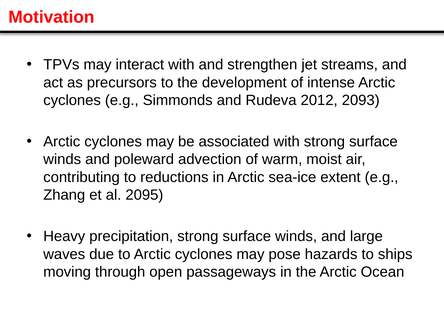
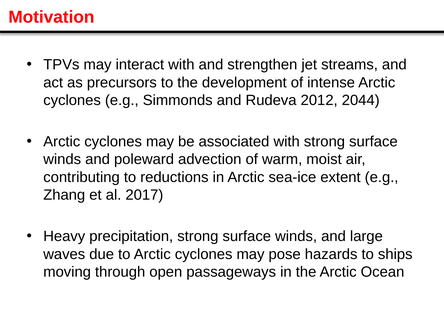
2093: 2093 -> 2044 (361, 100)
2095: 2095 -> 2017 (144, 195)
